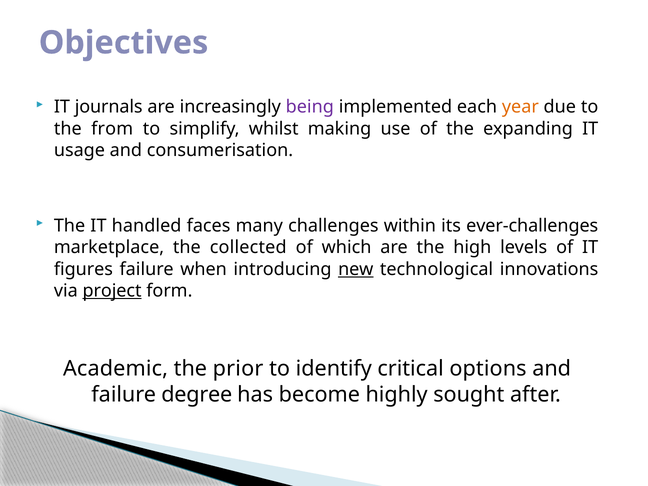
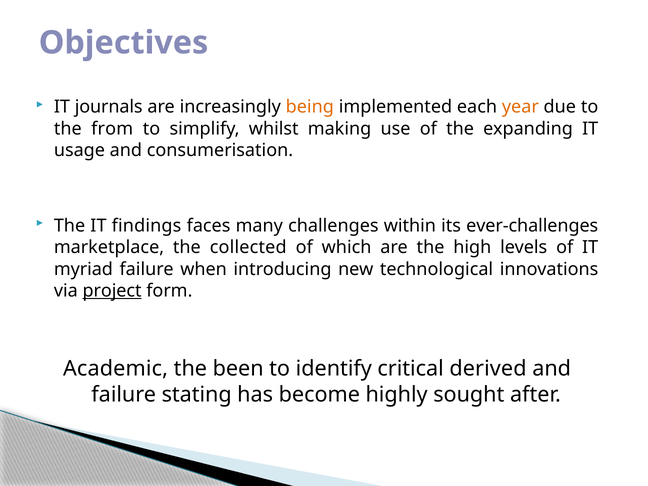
being colour: purple -> orange (310, 107)
handled: handled -> findings (147, 226)
figures: figures -> myriad (83, 269)
new underline: present -> none (356, 269)
prior: prior -> been (238, 369)
options: options -> derived (488, 369)
degree: degree -> stating (197, 395)
